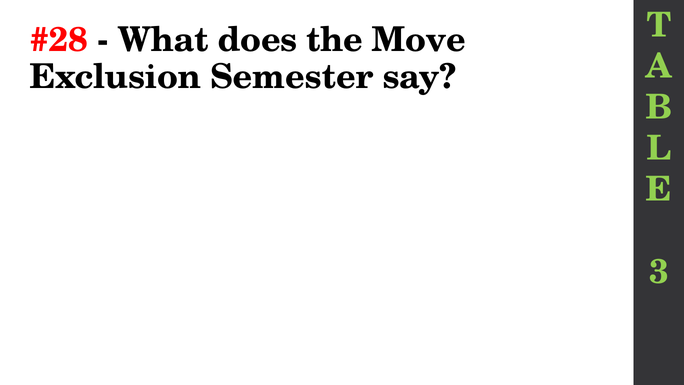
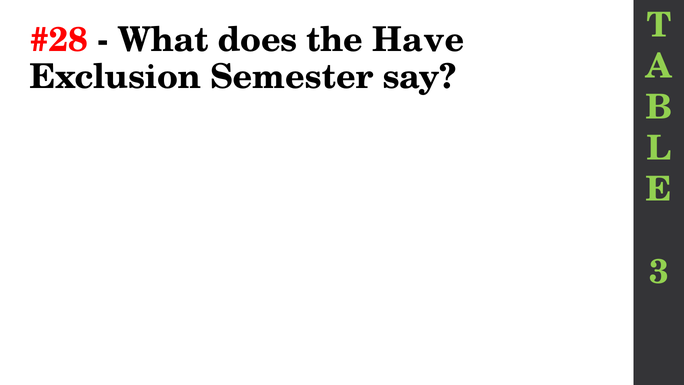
Move: Move -> Have (418, 40)
